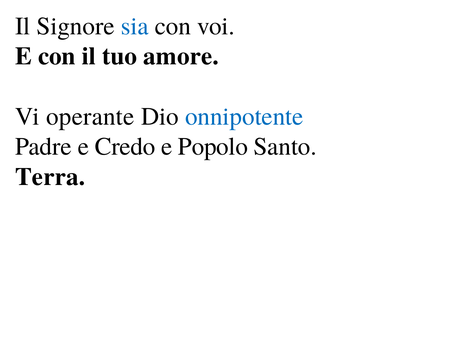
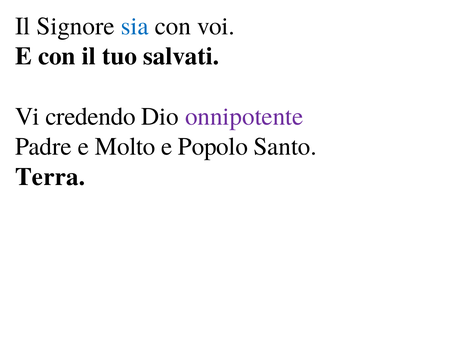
amore: amore -> salvati (181, 56)
operante: operante -> credendo (91, 116)
onnipotente colour: blue -> purple (244, 116)
Credo: Credo -> Molto (125, 147)
